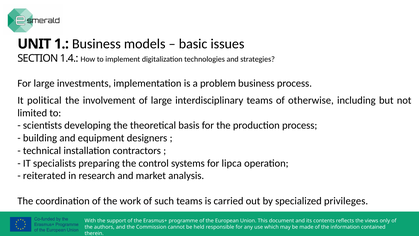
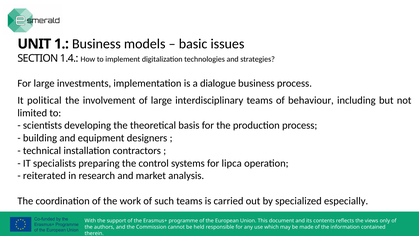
problem: problem -> dialogue (218, 83)
otherwise: otherwise -> behaviour (311, 100)
privileges: privileges -> especially (346, 201)
